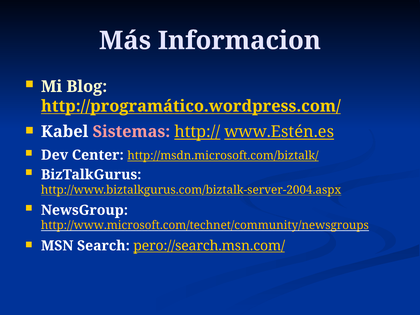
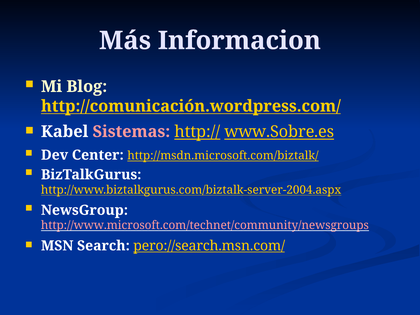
http://programático.wordpress.com/: http://programático.wordpress.com/ -> http://comunicación.wordpress.com/ (191, 106)
www.Estén.es: www.Estén.es -> www.Sobre.es (279, 132)
http://www.microsoft.com/technet/community/newsgroups colour: yellow -> pink (205, 225)
